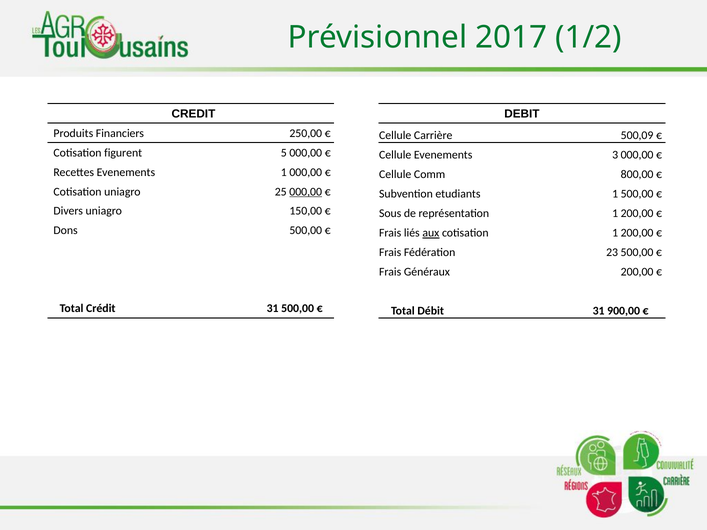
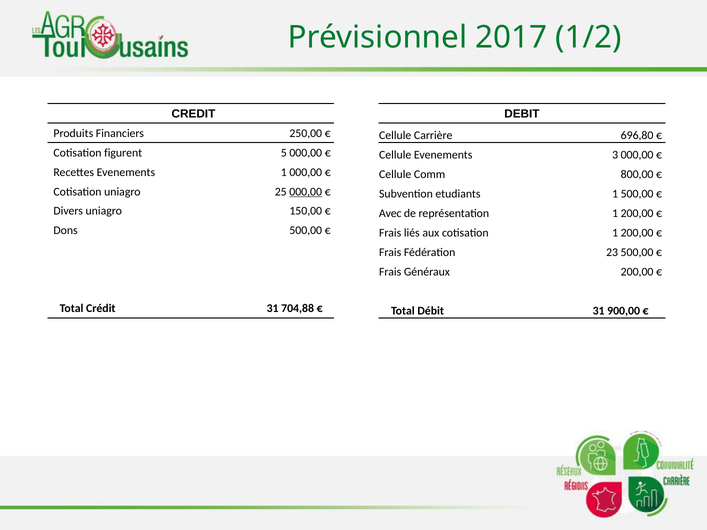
500,09: 500,09 -> 696,80 (637, 136)
Sous: Sous -> Avec (390, 214)
aux underline: present -> none (431, 233)
31 500,00: 500,00 -> 704,88 (298, 309)
